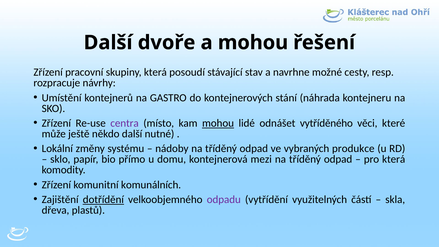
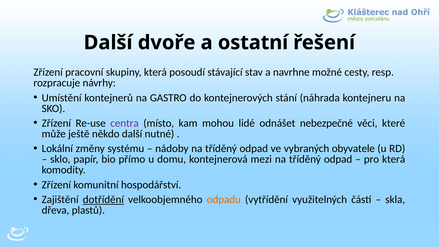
a mohou: mohou -> ostatní (253, 43)
mohou underline: present -> none (218, 123)
vytříděného: vytříděného -> nebezpečné (326, 123)
produkce: produkce -> obyvatele (353, 149)
komunálních: komunálních -> hospodářství (151, 185)
odpadu colour: purple -> orange (224, 200)
